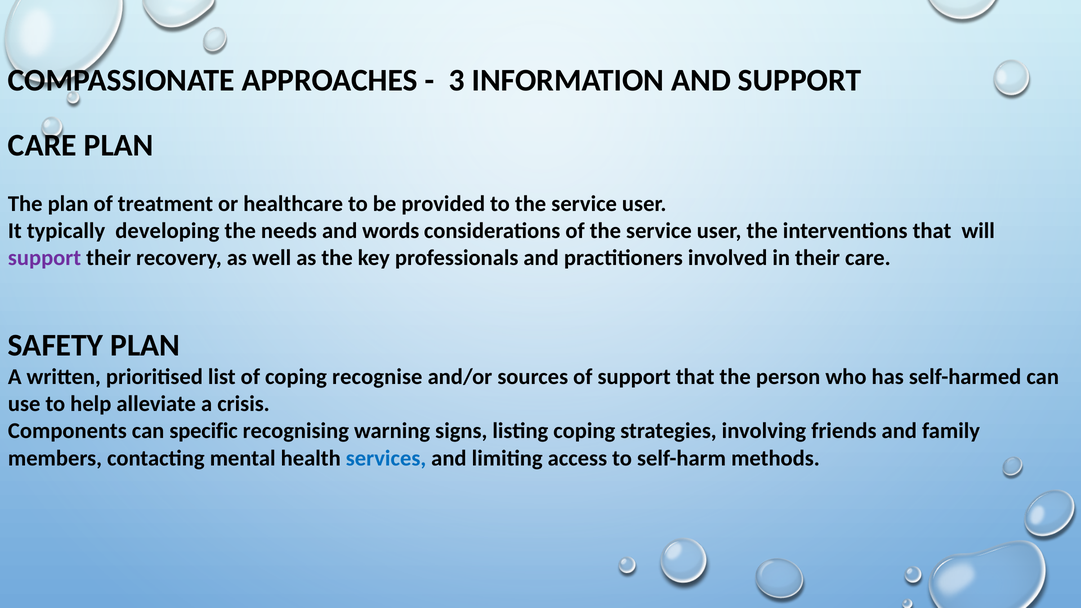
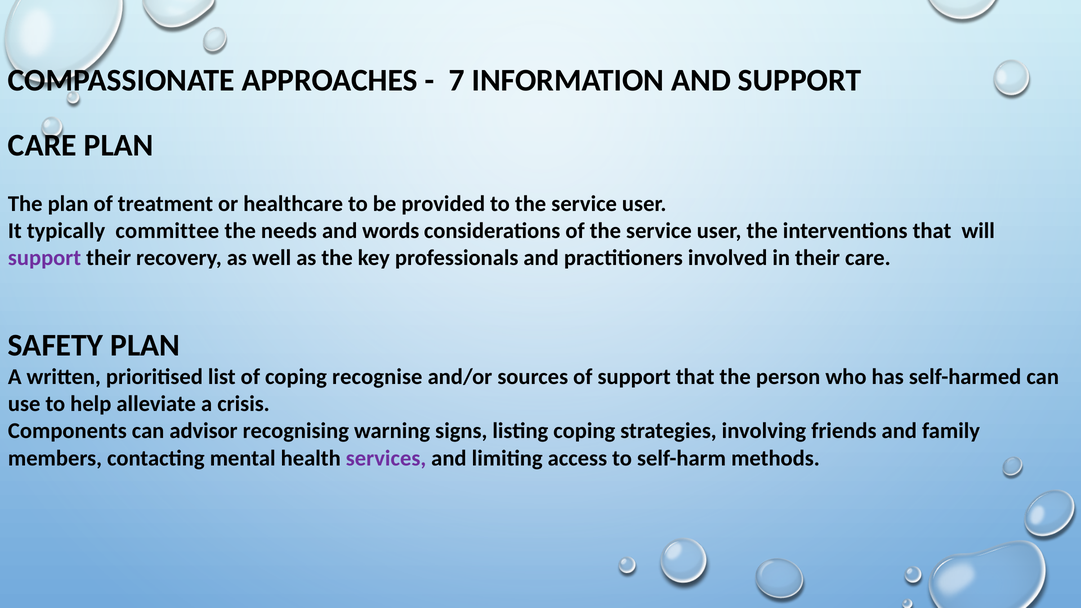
3: 3 -> 7 (457, 80)
developing: developing -> committee (167, 231)
specific: specific -> advisor (204, 431)
services colour: blue -> purple (386, 458)
